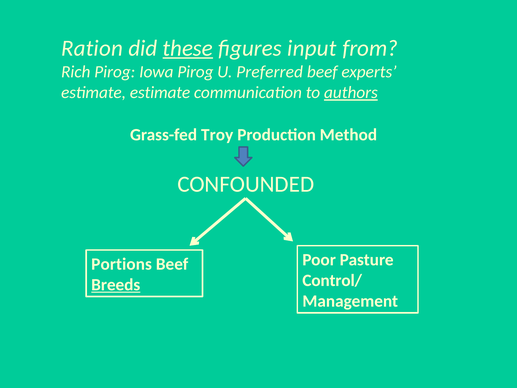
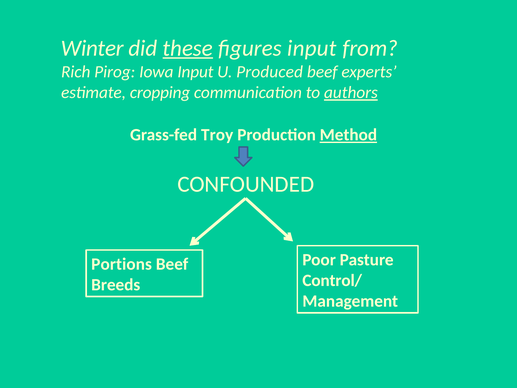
Ration: Ration -> Winter (92, 48)
Iowa Pirog: Pirog -> Input (195, 72)
Preferred: Preferred -> Produced (270, 72)
estimate estimate: estimate -> cropping (160, 93)
Method underline: none -> present (348, 135)
Breeds underline: present -> none (116, 285)
